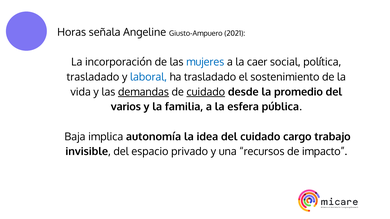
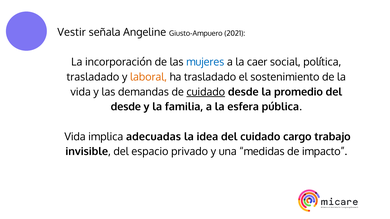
Horas: Horas -> Vestir (72, 32)
laboral colour: blue -> orange (149, 77)
demandas underline: present -> none (143, 92)
varios: varios -> desde (126, 107)
Baja: Baja -> Vida (75, 137)
autonomía: autonomía -> adecuadas (153, 137)
recursos: recursos -> medidas (262, 152)
